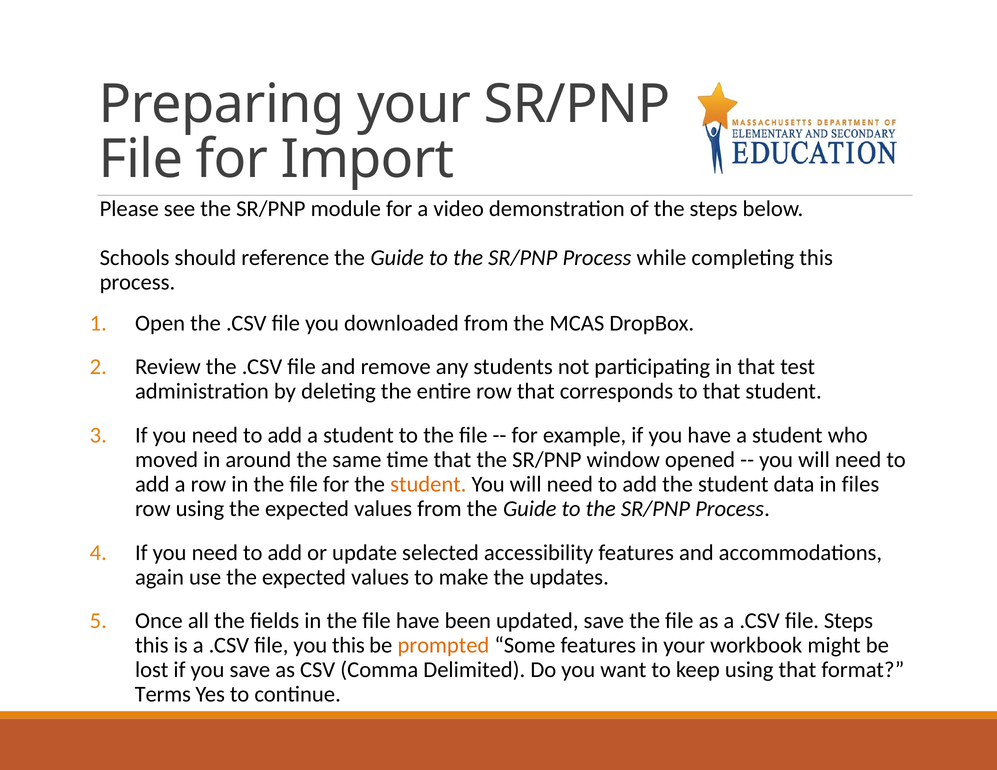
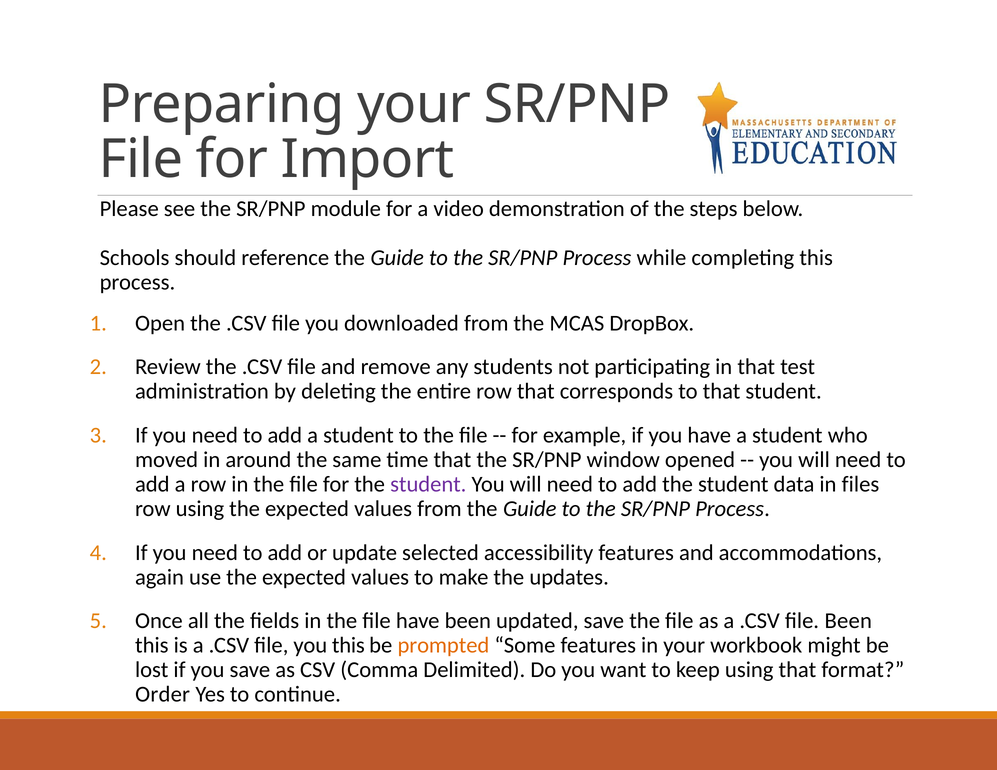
student colour: orange -> purple (428, 485)
file Steps: Steps -> Been (848, 621)
Terms: Terms -> Order (163, 695)
